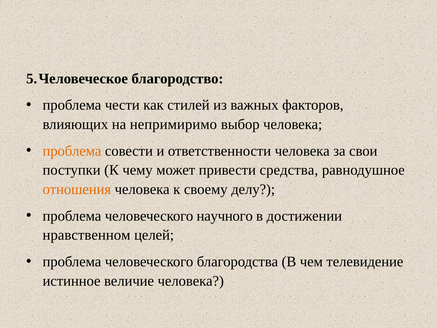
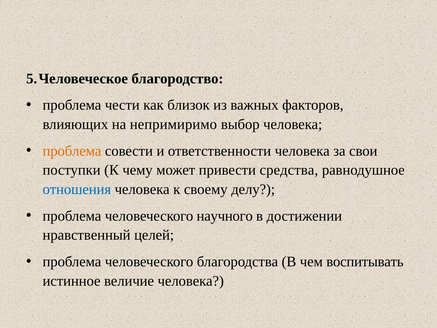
стилей: стилей -> близок (189, 105)
отношения colour: orange -> blue (77, 189)
нравственном: нравственном -> нравственный (87, 235)
телевидение: телевидение -> воспитывать (365, 261)
